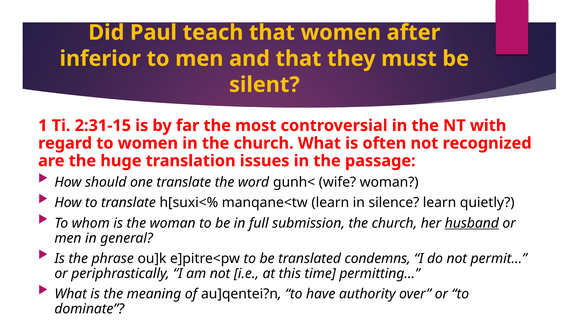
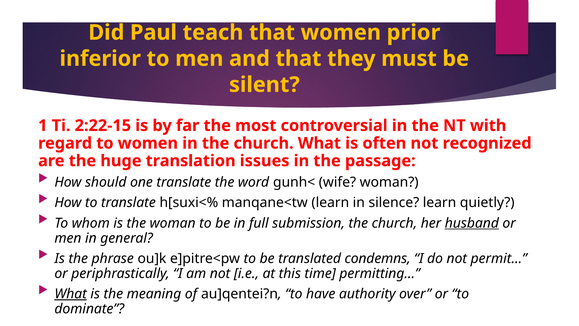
after: after -> prior (413, 33)
2:31-15: 2:31-15 -> 2:22-15 (103, 125)
What underline: none -> present (71, 294)
